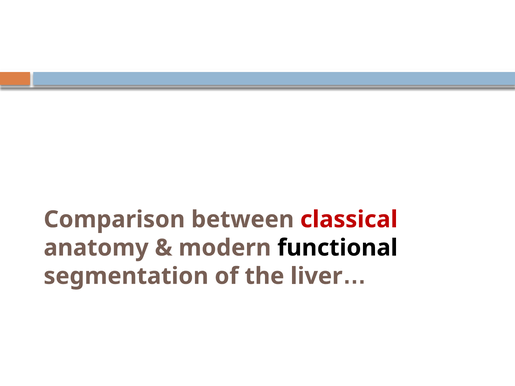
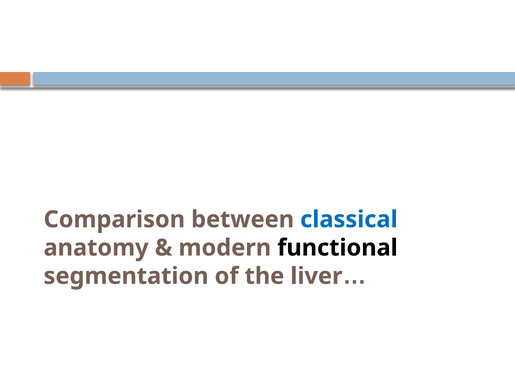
classical colour: red -> blue (349, 220)
